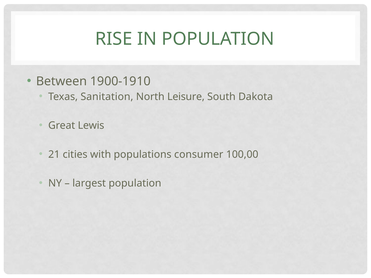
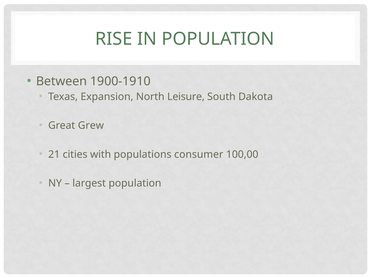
Sanitation: Sanitation -> Expansion (107, 97)
Lewis: Lewis -> Grew (91, 126)
